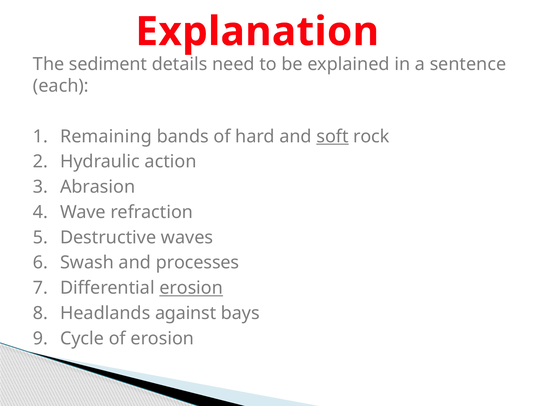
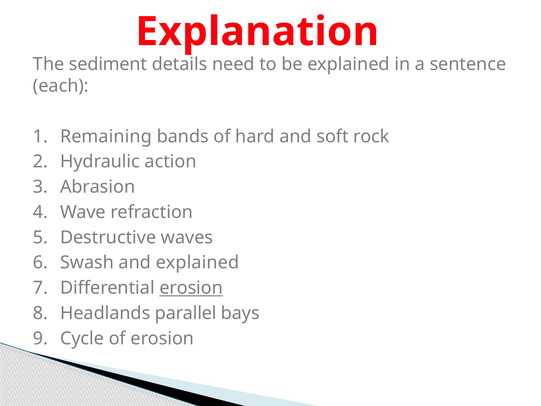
soft underline: present -> none (333, 136)
and processes: processes -> explained (197, 263)
against: against -> parallel (186, 313)
